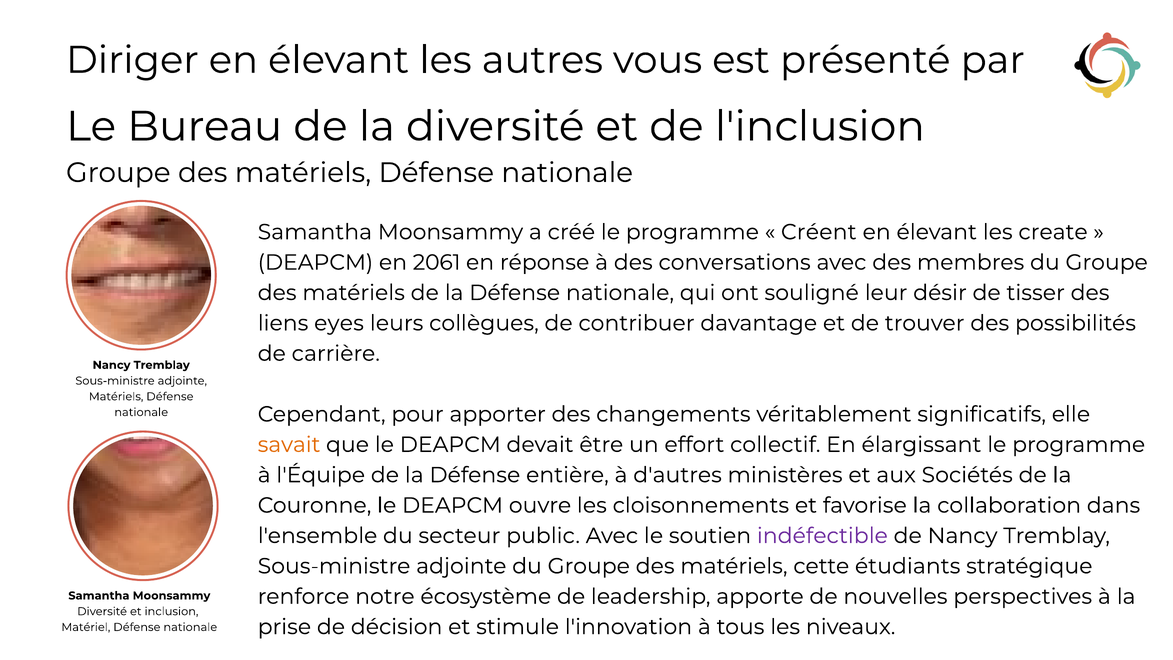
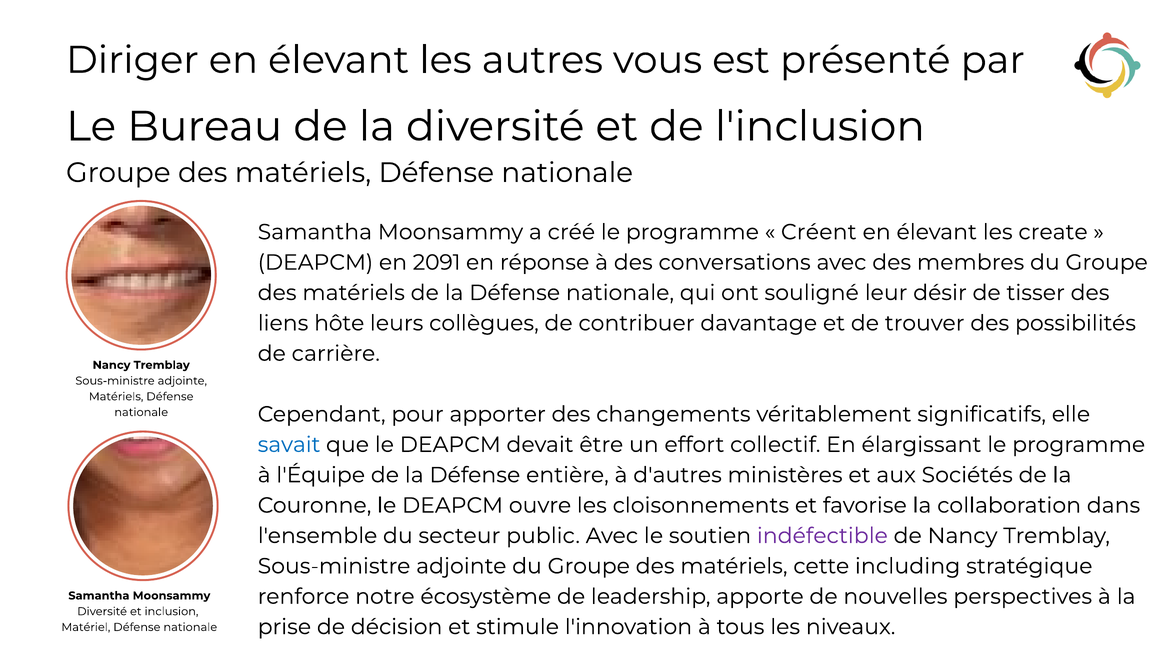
2061: 2061 -> 2091 (437, 262)
eyes: eyes -> hôte (339, 323)
savait colour: orange -> blue (289, 445)
étudiants: étudiants -> including (908, 566)
